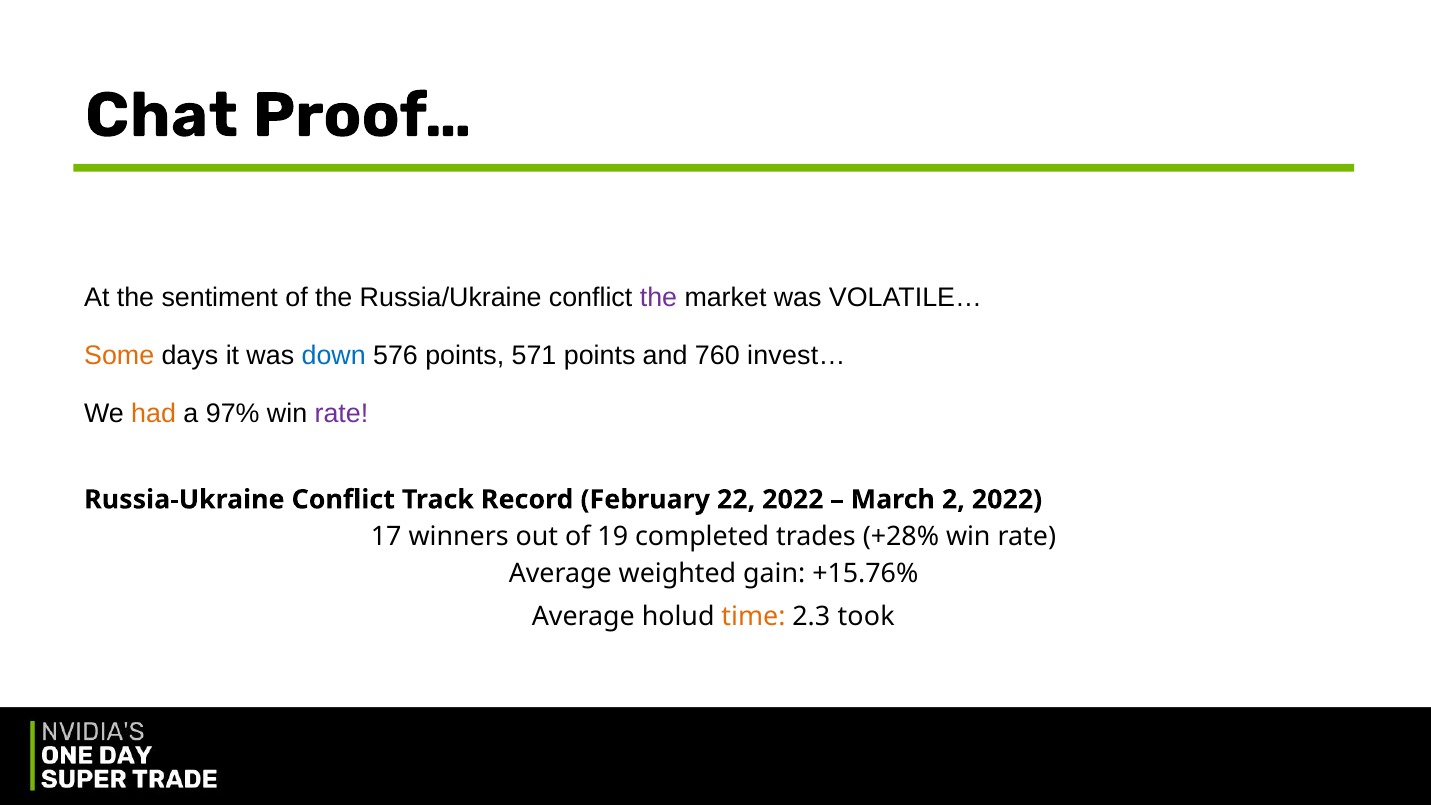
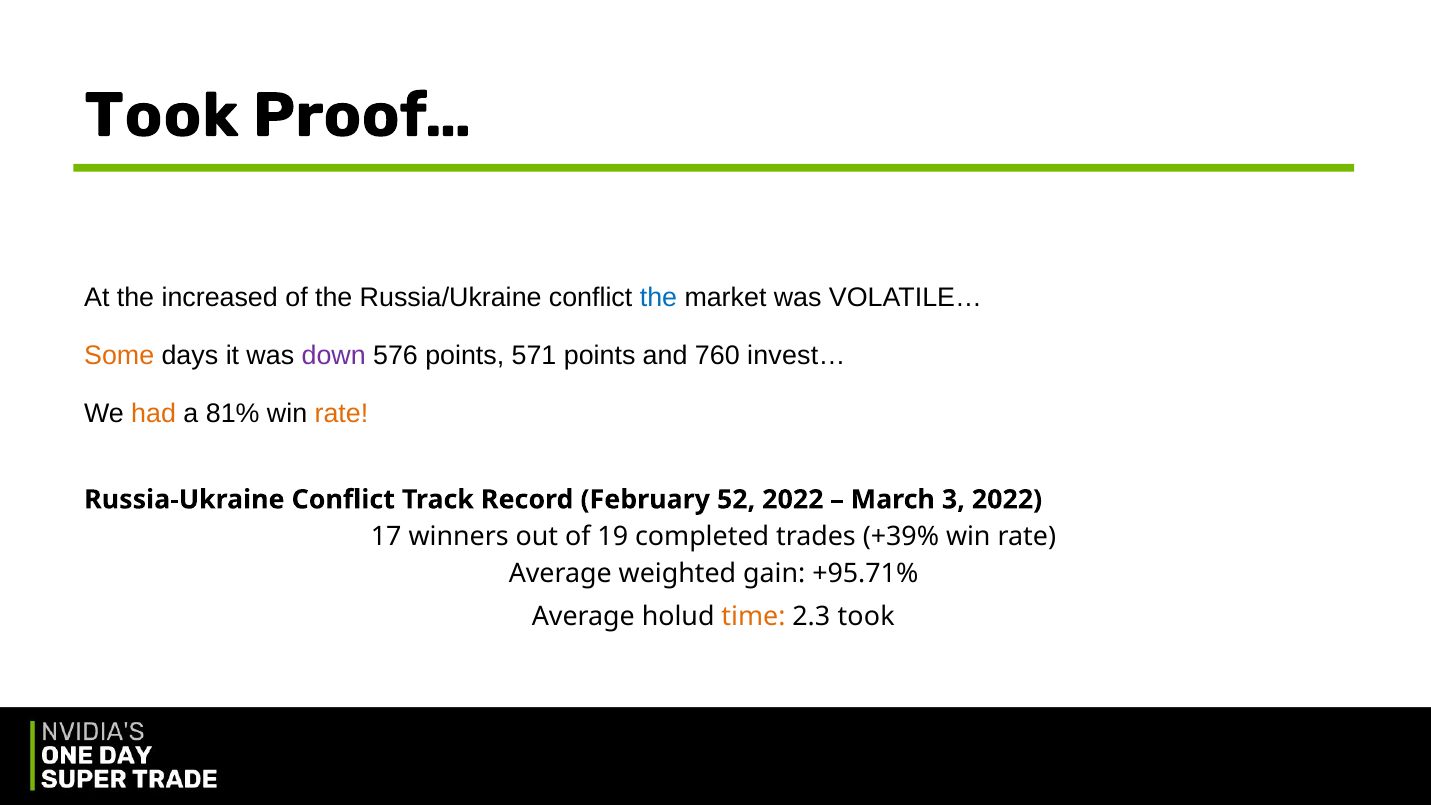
Chat: Chat -> Took (162, 115)
sentiment: sentiment -> increased (220, 297)
the colour: purple -> blue (658, 297)
down colour: blue -> purple (334, 355)
97%: 97% -> 81% (233, 413)
rate colour: purple -> orange (341, 413)
22: 22 -> 52 (736, 500)
2: 2 -> 3 (953, 500)
+28%: +28% -> +39% (901, 537)
+15.76%: +15.76% -> +95.71% (865, 574)
